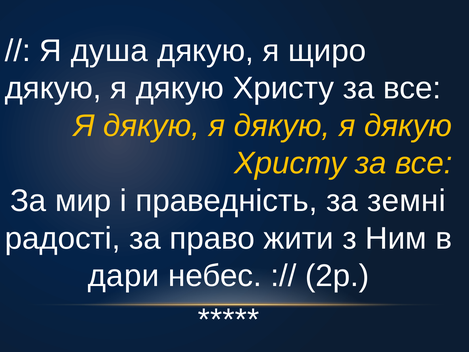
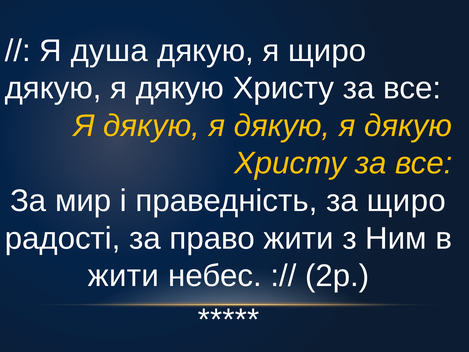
за земні: земні -> щиро (406, 201)
дари: дари -> жити (123, 276)
